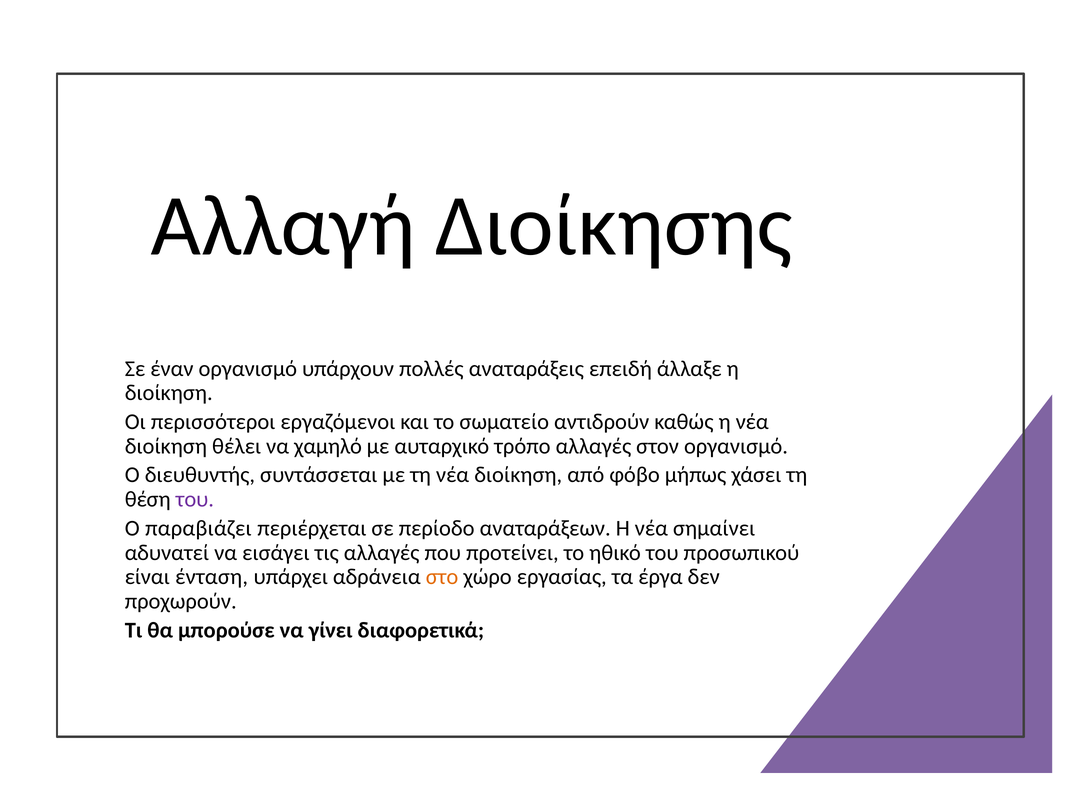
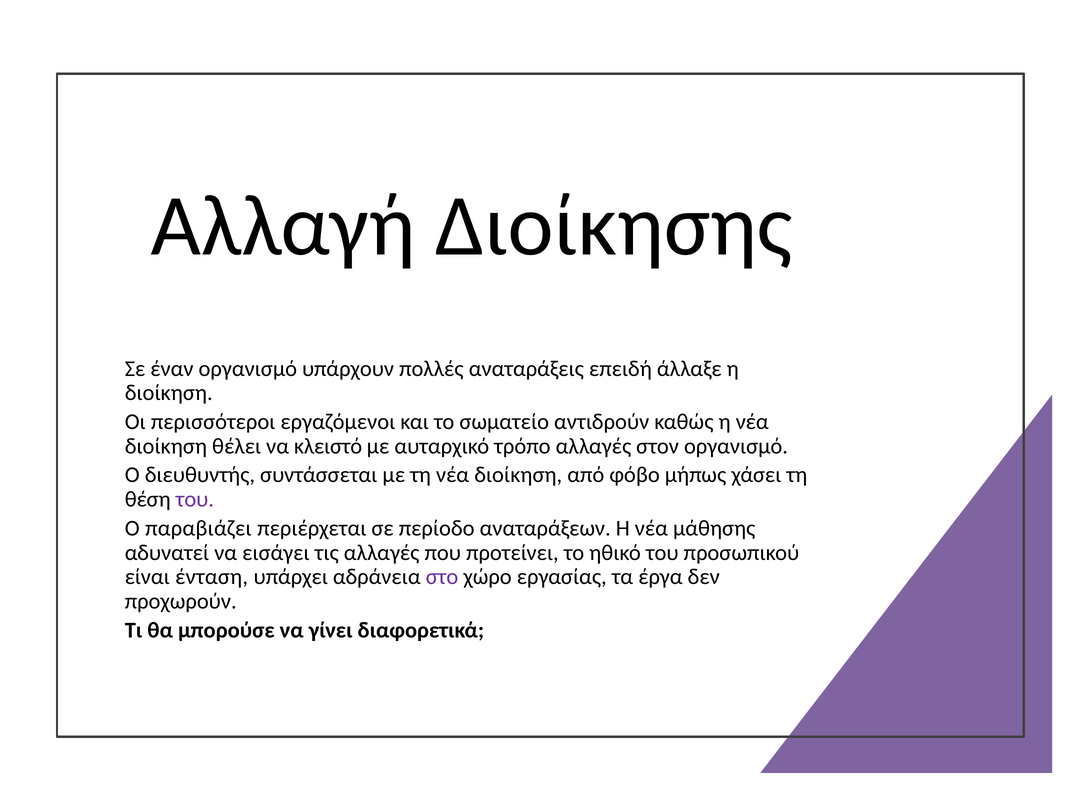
χαμηλό: χαμηλό -> κλειστό (328, 446)
σημαίνει: σημαίνει -> μάθησης (714, 528)
στο colour: orange -> purple (442, 577)
